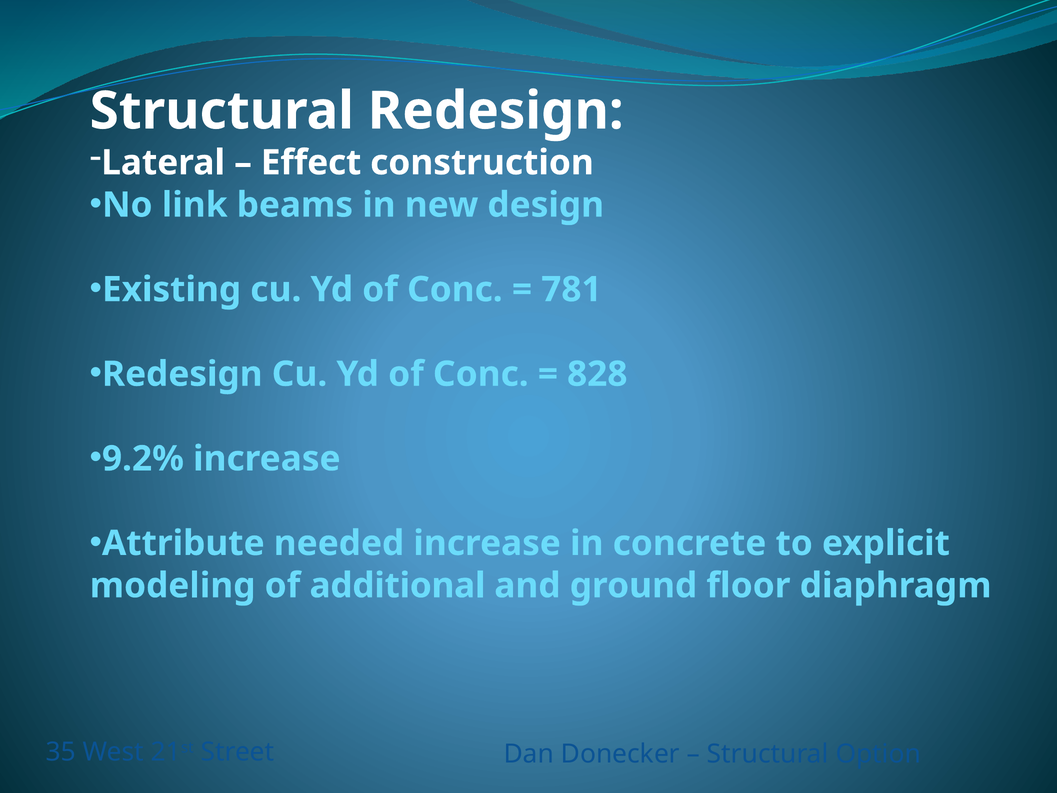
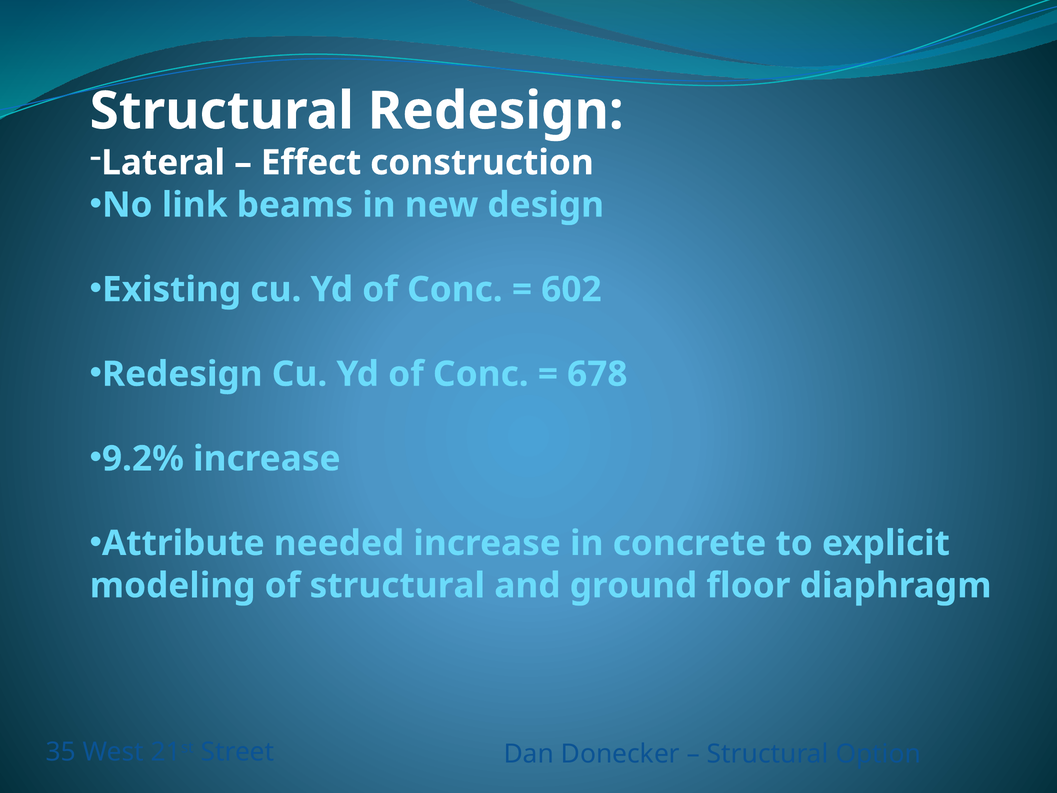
781: 781 -> 602 (571, 289)
828: 828 -> 678 (597, 374)
of additional: additional -> structural (397, 585)
